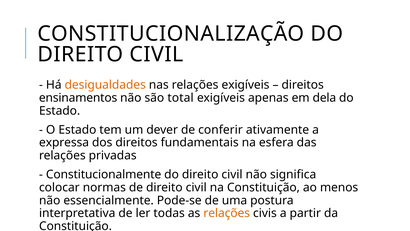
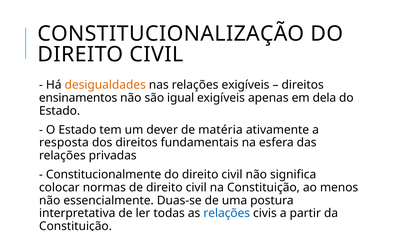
total: total -> igual (181, 98)
conferir: conferir -> matéria (220, 130)
expressa: expressa -> resposta (64, 142)
Pode-se: Pode-se -> Duas-se (179, 200)
relações colour: orange -> blue (227, 213)
